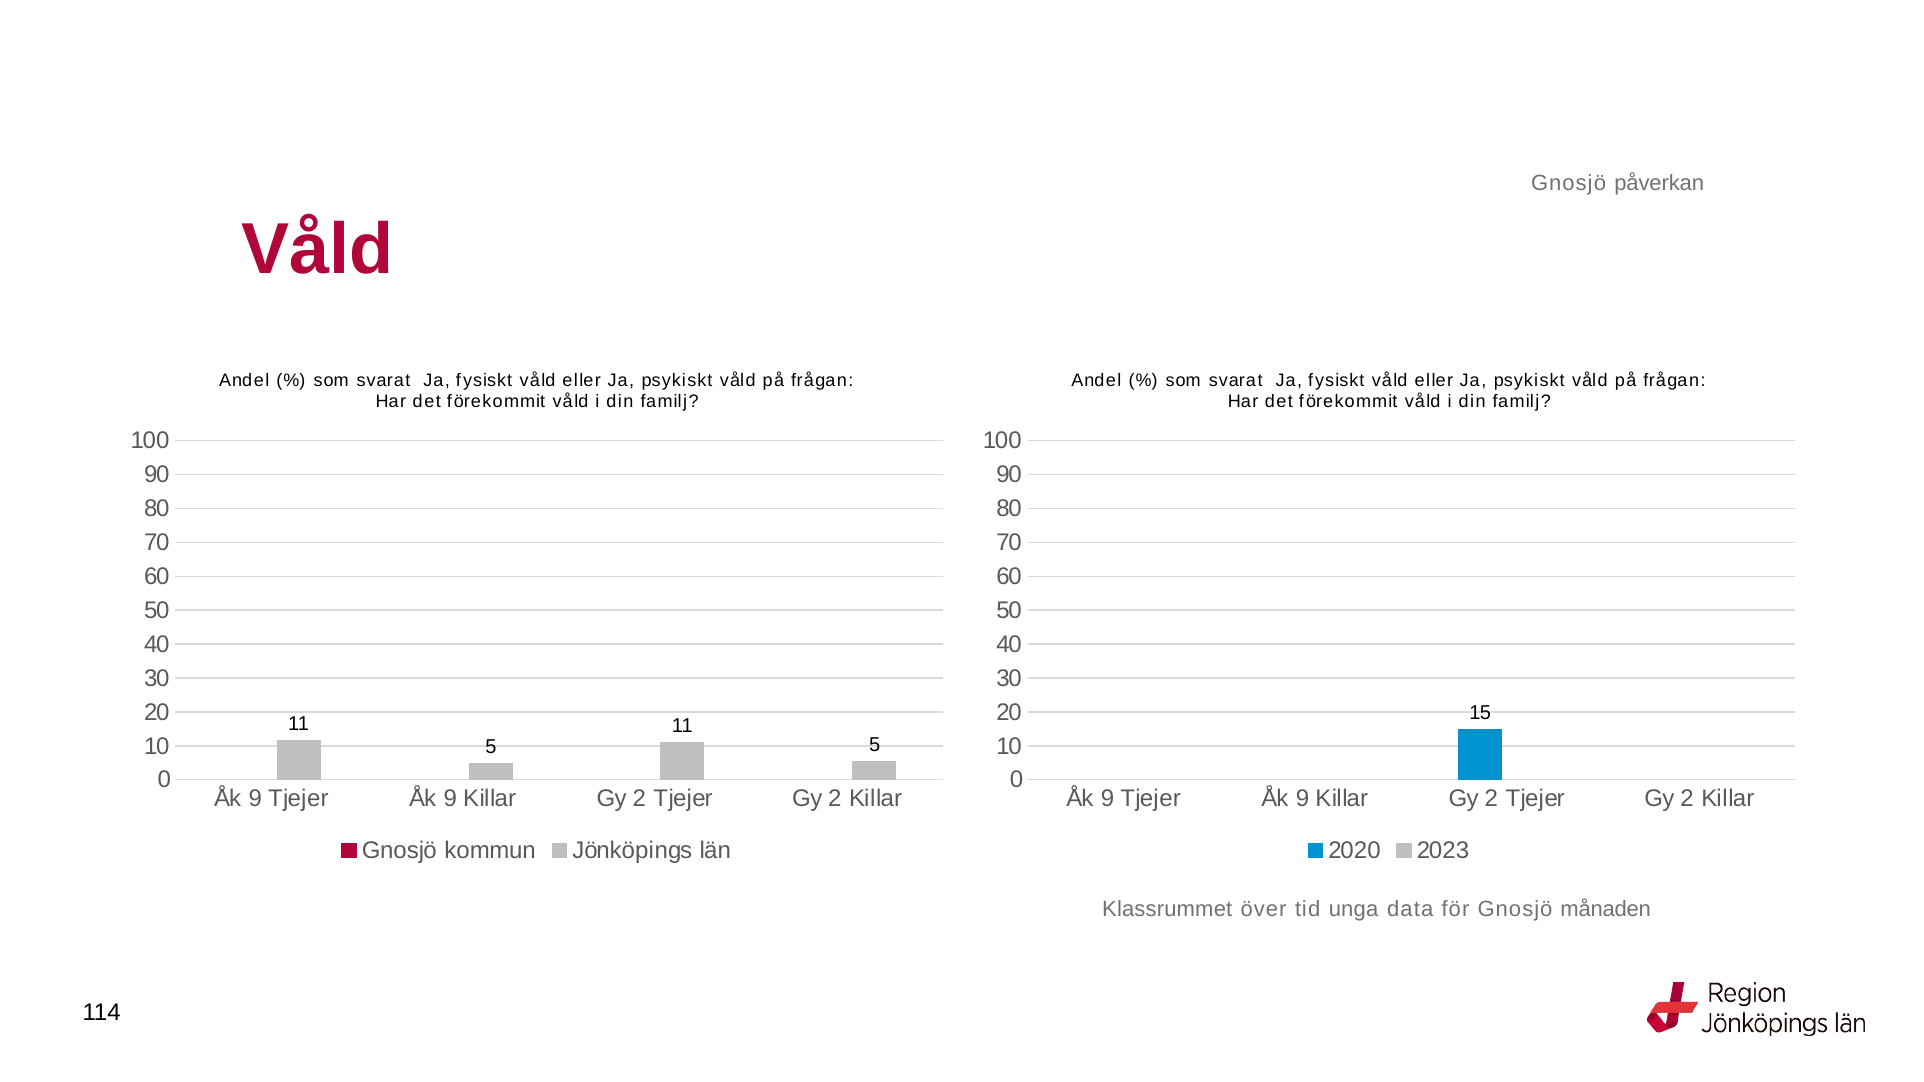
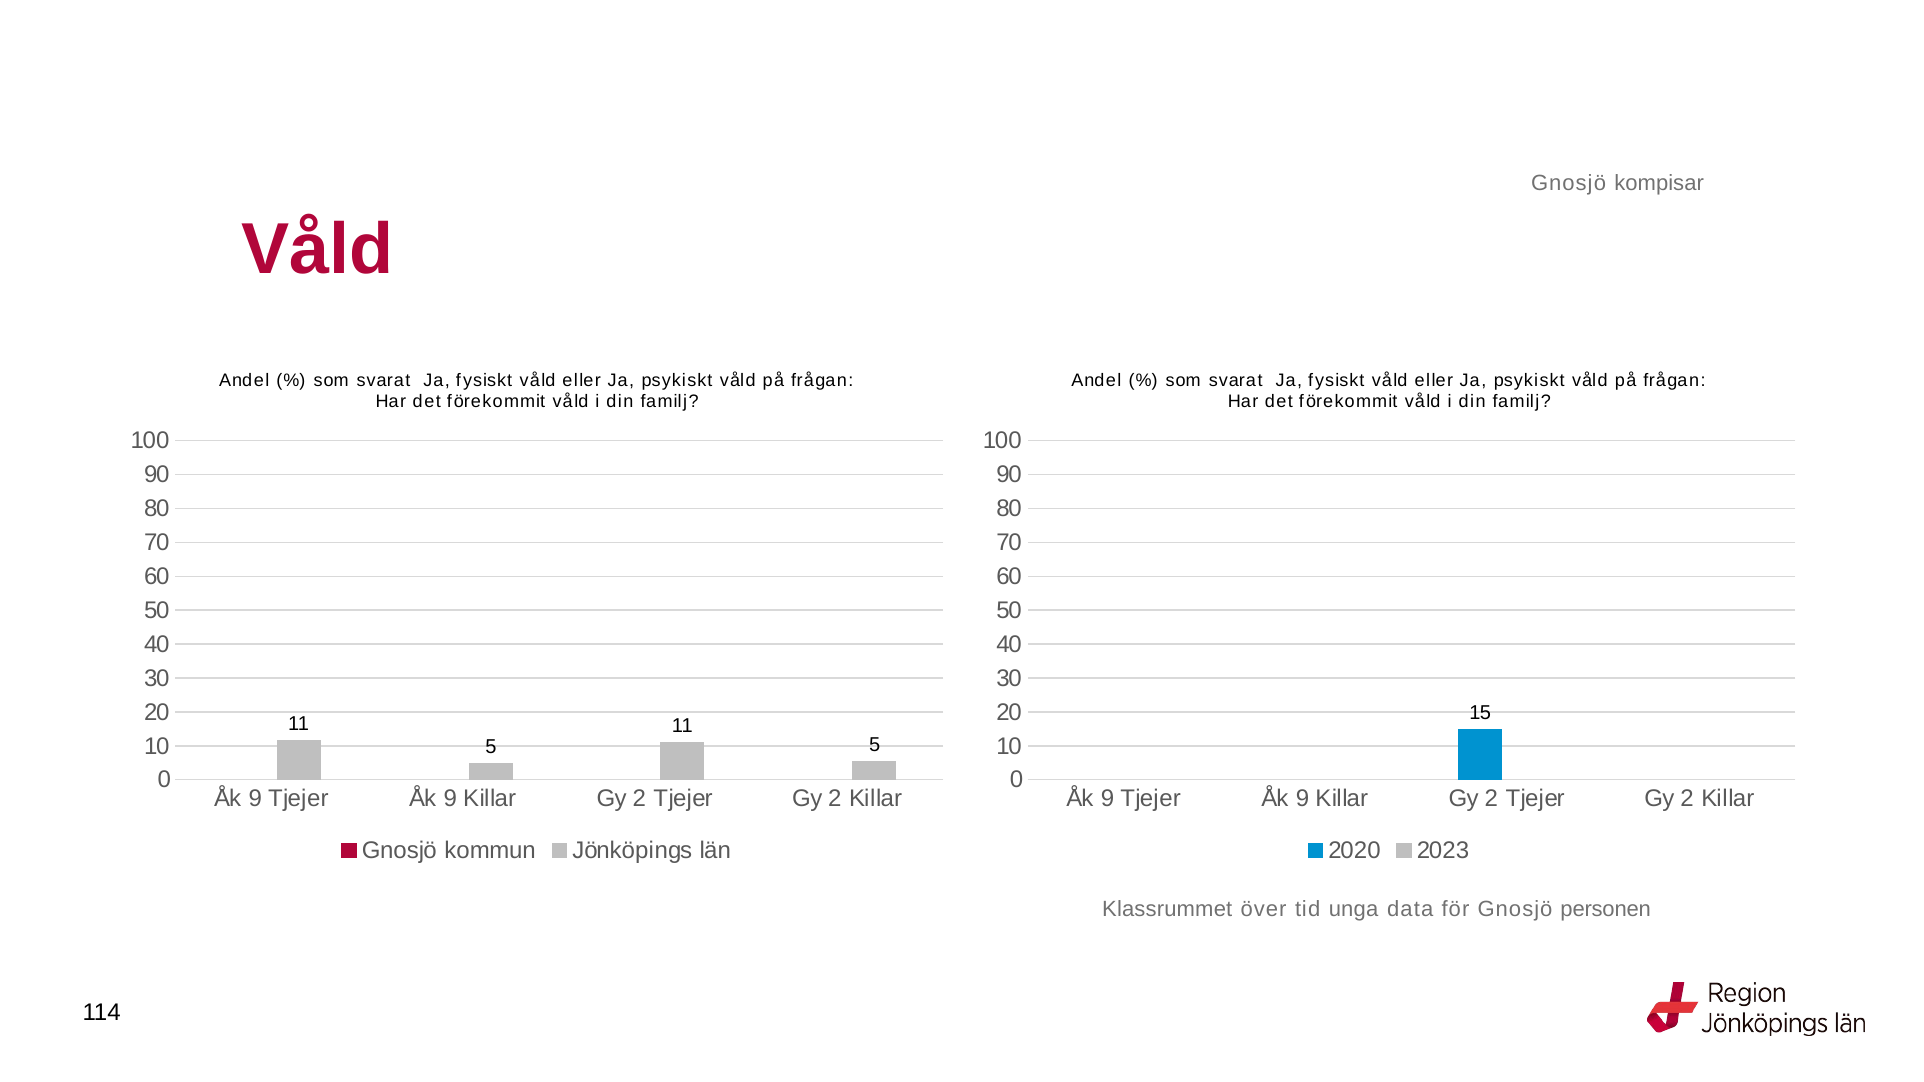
påverkan: påverkan -> kompisar (1659, 183)
månaden: månaden -> personen (1606, 910)
